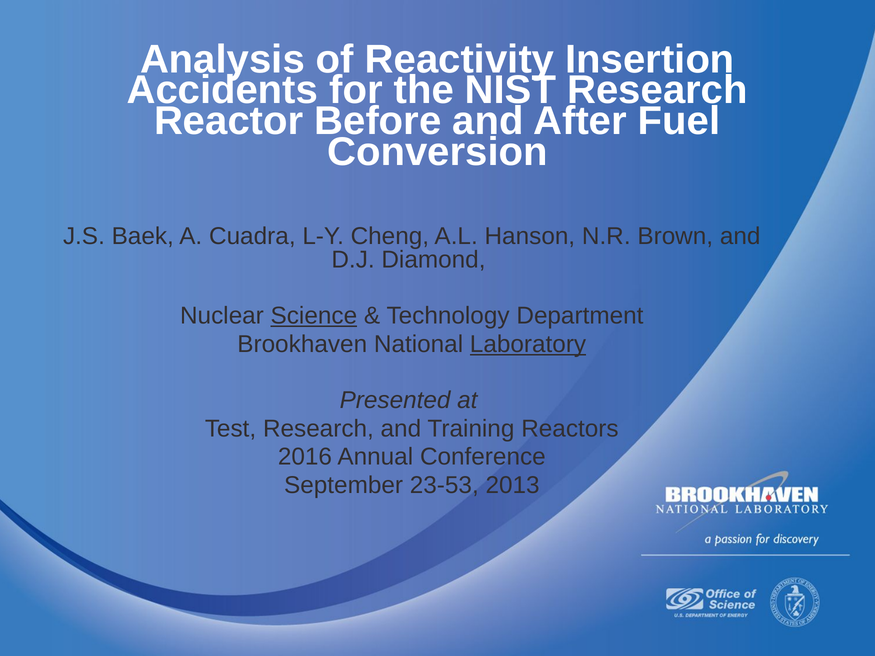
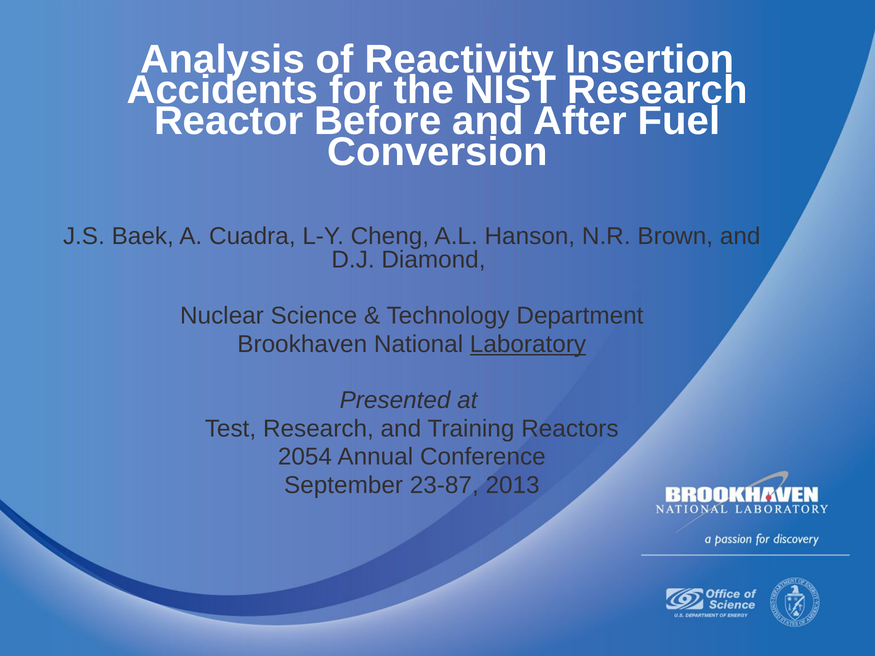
Science underline: present -> none (314, 316)
2016: 2016 -> 2054 (305, 457)
23-53: 23-53 -> 23-87 (444, 485)
